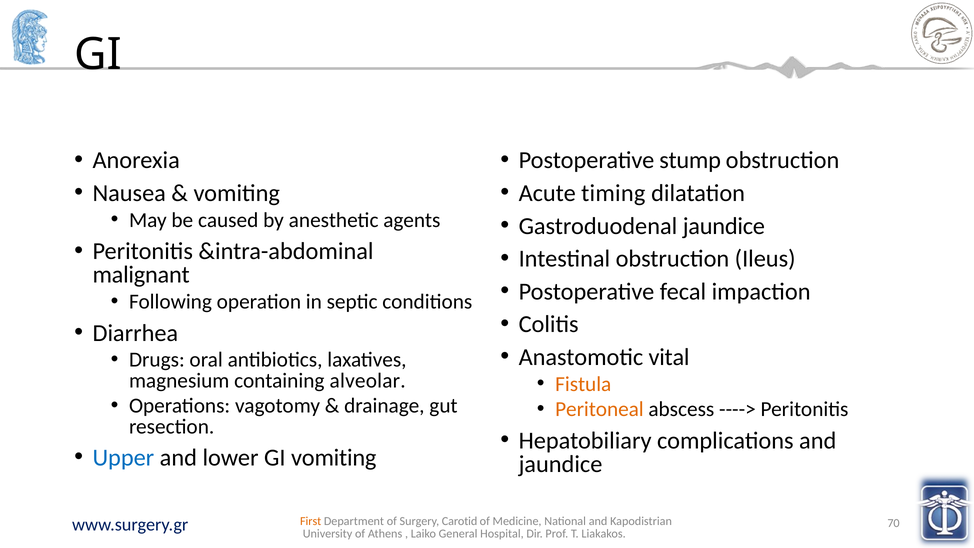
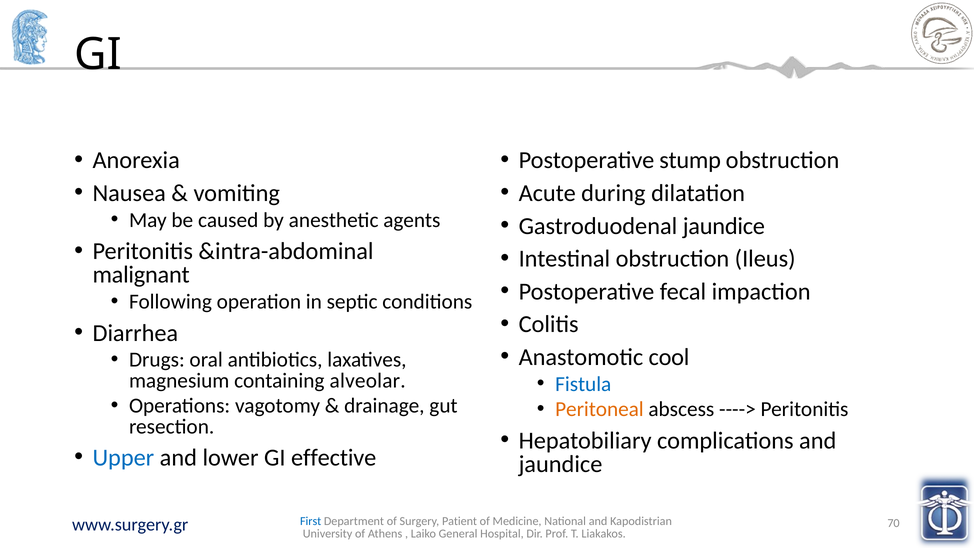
timing: timing -> during (613, 193)
vital: vital -> cool (669, 357)
Fistula colour: orange -> blue (583, 384)
GI vomiting: vomiting -> effective (334, 458)
First colour: orange -> blue (311, 521)
Carotid: Carotid -> Patient (460, 521)
